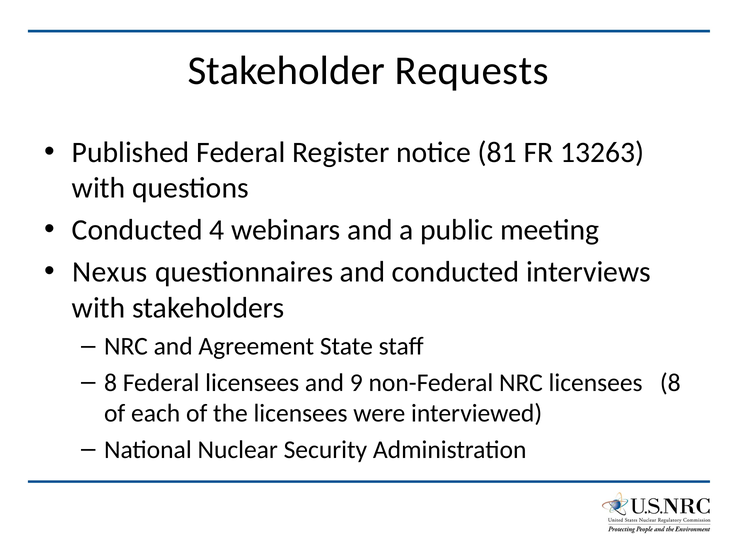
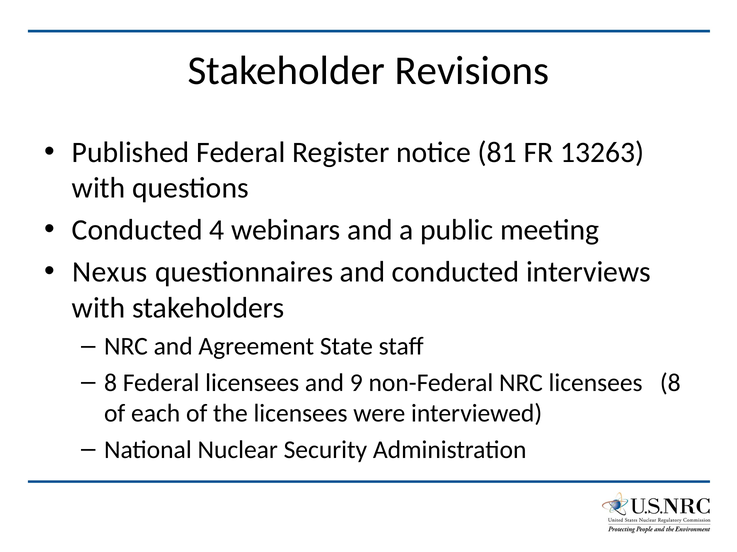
Requests: Requests -> Revisions (472, 71)
